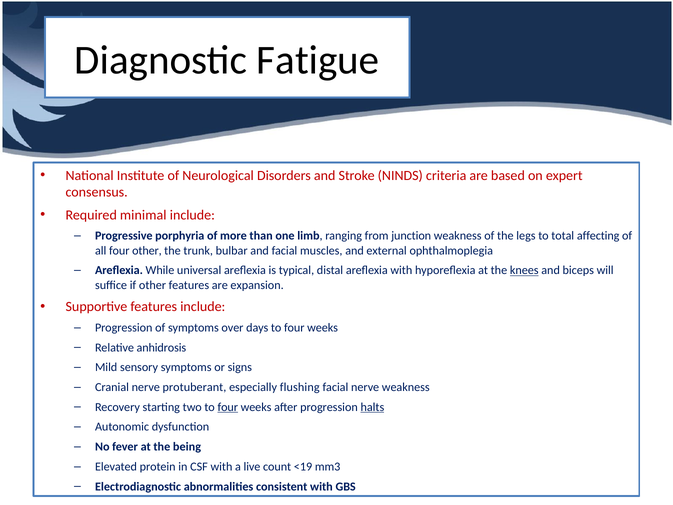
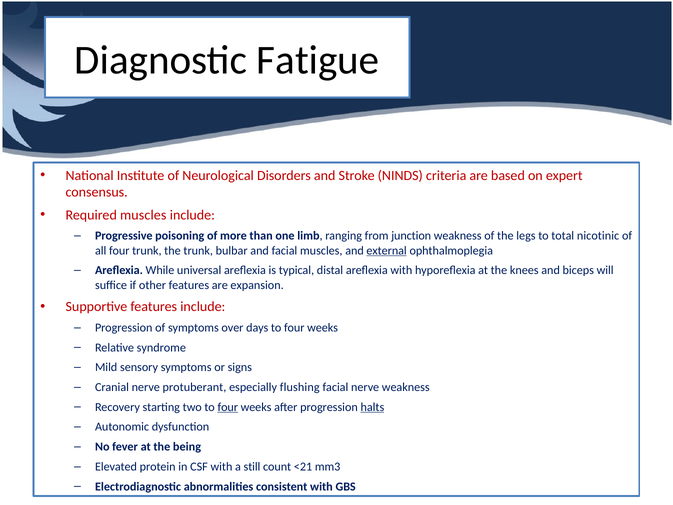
Required minimal: minimal -> muscles (143, 215)
porphyria: porphyria -> poisoning (180, 236)
affecting: affecting -> nicotinic (598, 236)
four other: other -> trunk (147, 250)
external underline: none -> present (387, 250)
knees underline: present -> none (524, 270)
anhidrosis: anhidrosis -> syndrome (161, 347)
live: live -> still (252, 466)
<19: <19 -> <21 (303, 466)
